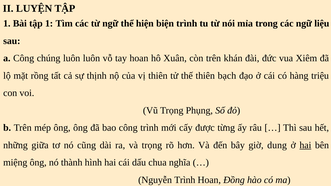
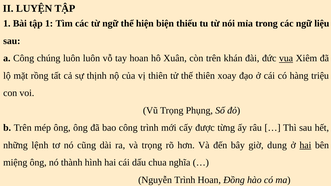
biện trình: trình -> thiếu (187, 24)
vua underline: none -> present (286, 58)
bạch: bạch -> xoay (227, 76)
giữa: giữa -> lệnh (40, 145)
